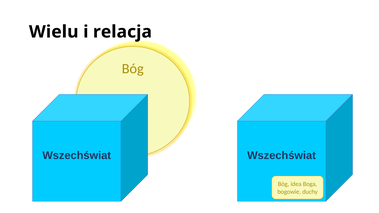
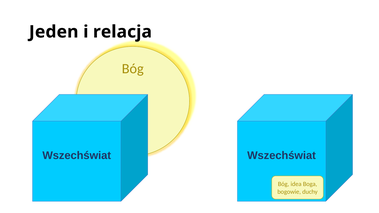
Wielu: Wielu -> Jeden (54, 32)
